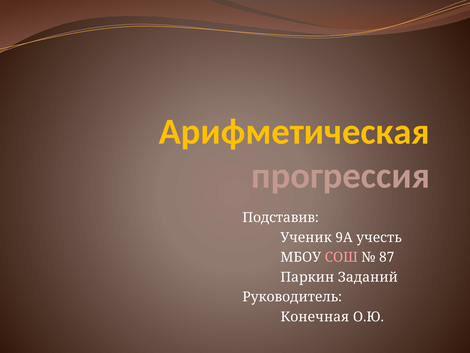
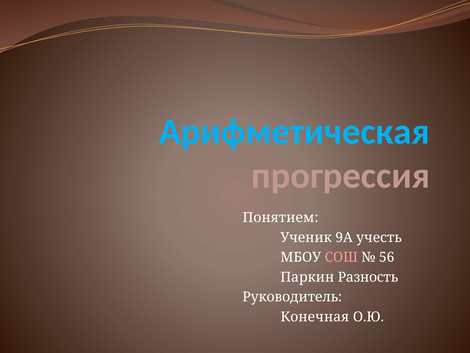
Арифметическая colour: yellow -> light blue (294, 131)
Подставив: Подставив -> Понятием (280, 217)
87: 87 -> 56 (387, 257)
Заданий: Заданий -> Разность (368, 277)
